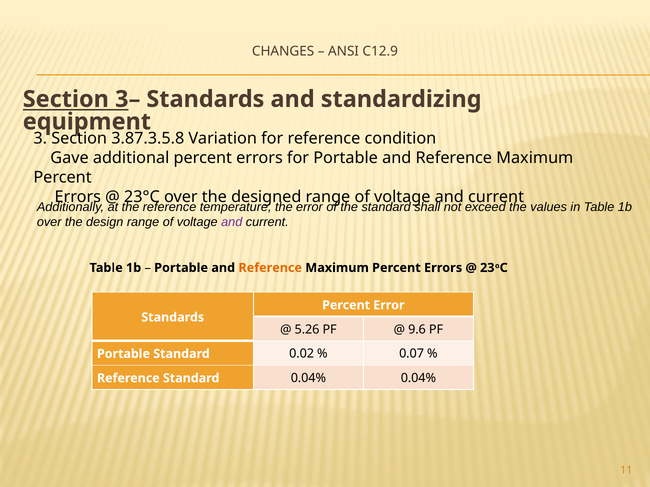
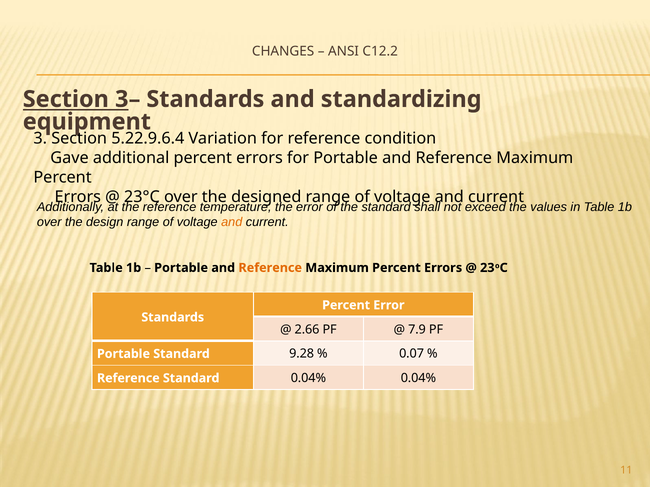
C12.9: C12.9 -> C12.2 (380, 51)
3.87.3.5.8: 3.87.3.5.8 -> 5.22.9.6.4 (148, 139)
and colour: purple -> orange (232, 222)
5.26: 5.26 -> 2.66 (307, 330)
9.6: 9.6 -> 7.9 (417, 330)
0.02: 0.02 -> 9.28 (302, 354)
